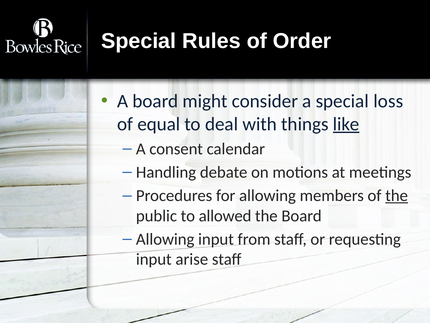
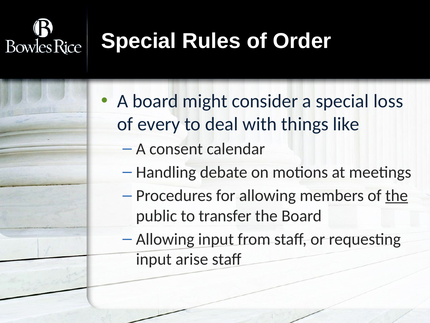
equal: equal -> every (159, 124)
like underline: present -> none (346, 124)
allowed: allowed -> transfer (225, 216)
